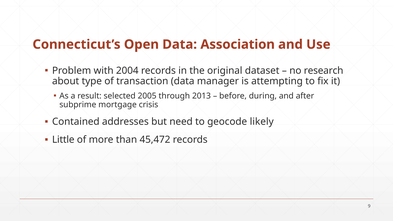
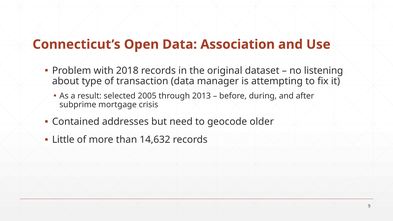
2004: 2004 -> 2018 (127, 71)
research: research -> listening (324, 71)
likely: likely -> older (262, 122)
45,472: 45,472 -> 14,632 (155, 140)
